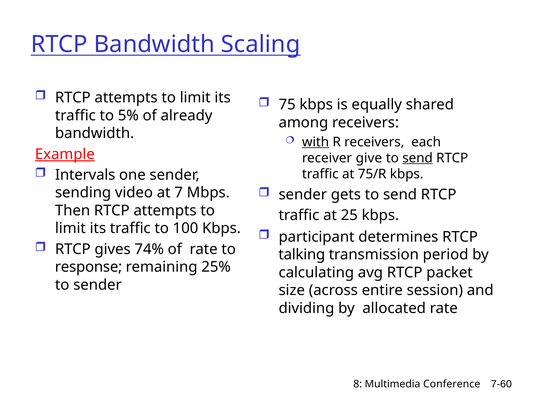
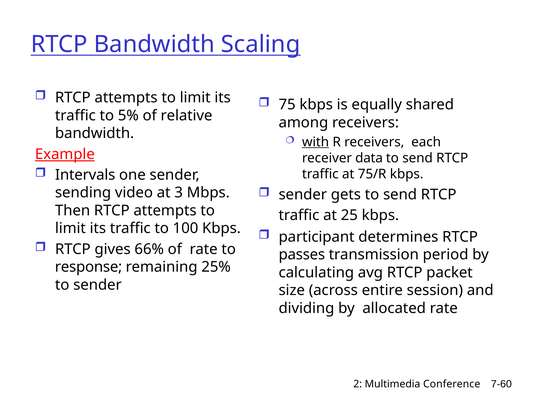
already: already -> relative (187, 116)
give: give -> data (369, 158)
send underline: present -> none (418, 158)
7: 7 -> 3 (179, 193)
74%: 74% -> 66% (149, 249)
talking: talking -> passes (302, 255)
8: 8 -> 2 (358, 384)
